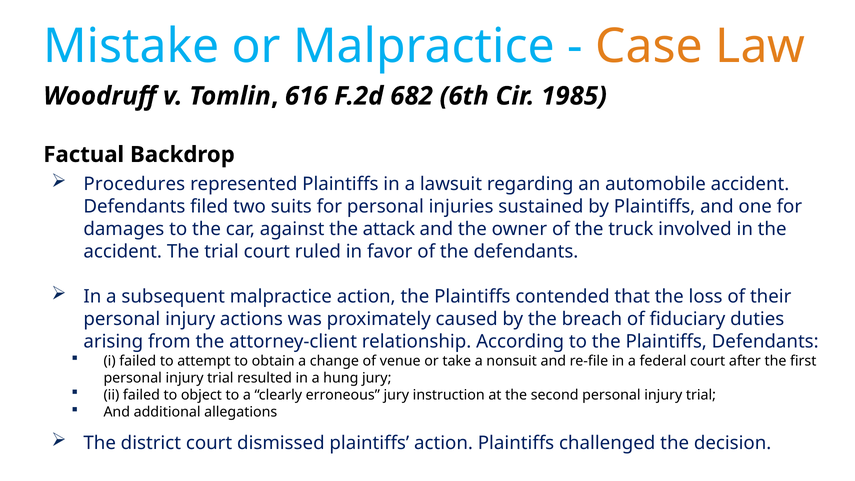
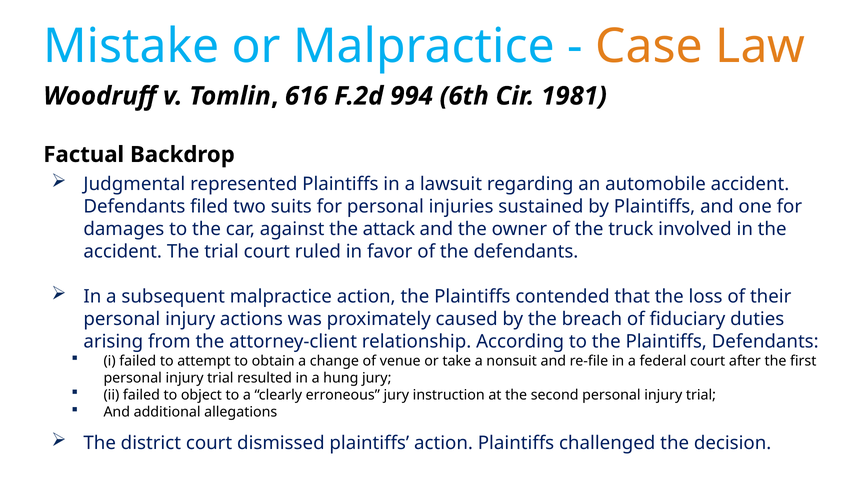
682: 682 -> 994 (412, 96)
1985: 1985 -> 1981 (574, 96)
Procedures: Procedures -> Judgmental (134, 184)
